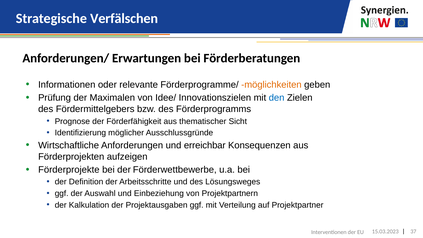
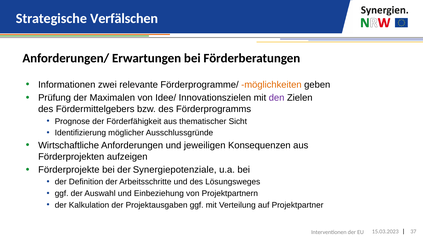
oder: oder -> zwei (107, 85)
den colour: blue -> purple (277, 98)
erreichbar: erreichbar -> jeweiligen (205, 145)
Förderwettbewerbe: Förderwettbewerbe -> Synergiepotenziale (175, 170)
